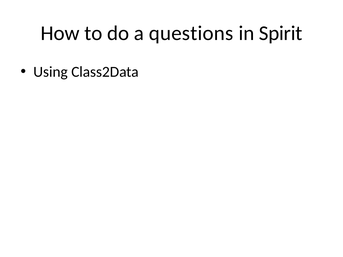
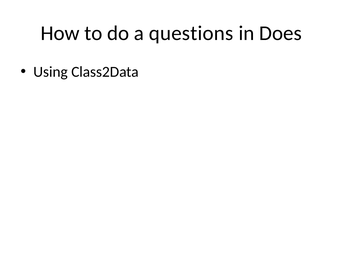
Spirit: Spirit -> Does (280, 33)
